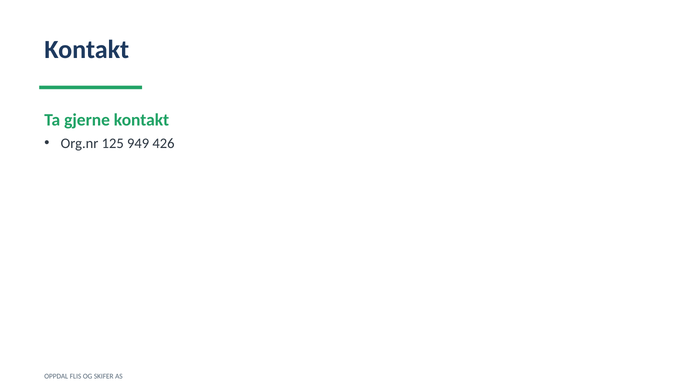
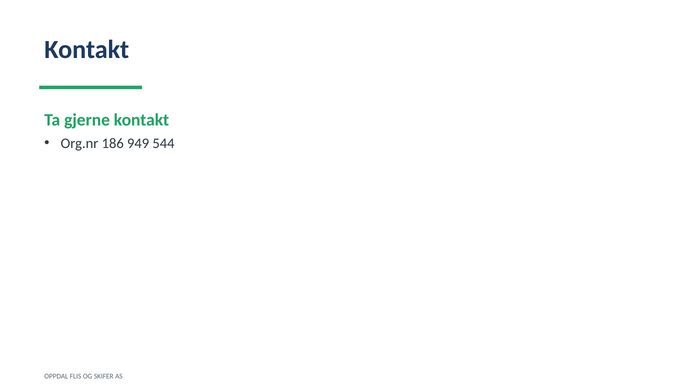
125: 125 -> 186 (113, 143)
426: 426 -> 544 (163, 143)
